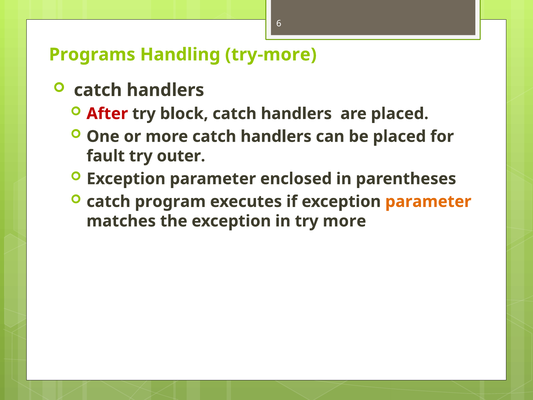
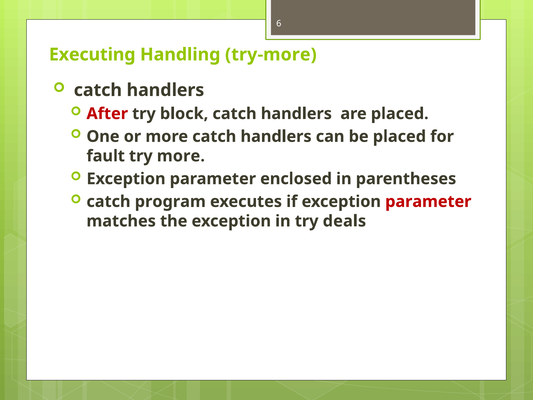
Programs: Programs -> Executing (92, 55)
try outer: outer -> more (181, 156)
parameter colour: orange -> red (428, 201)
try more: more -> deals (344, 221)
